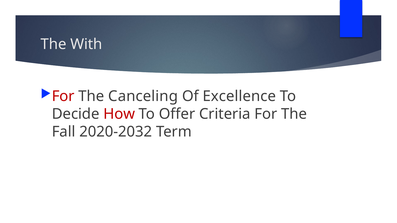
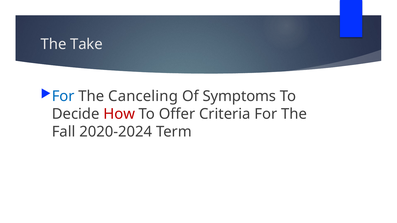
With: With -> Take (86, 44)
For colour: red -> blue (63, 96)
Excellence: Excellence -> Symptoms (239, 96)
2020-2032: 2020-2032 -> 2020-2024 (116, 132)
